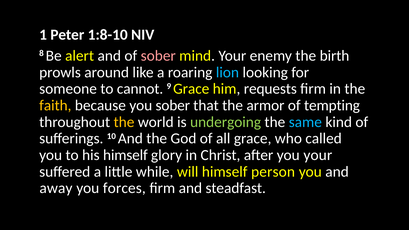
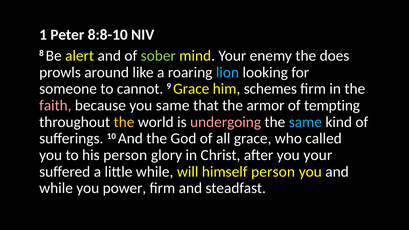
1:8-10: 1:8-10 -> 8:8-10 (108, 35)
sober colour: pink -> light green (158, 56)
birth: birth -> does (334, 56)
requests: requests -> schemes (270, 89)
faith colour: yellow -> pink (55, 105)
you sober: sober -> same (173, 105)
undergoing colour: light green -> pink (226, 122)
his himself: himself -> person (125, 155)
away: away -> while (56, 188)
forces: forces -> power (124, 188)
